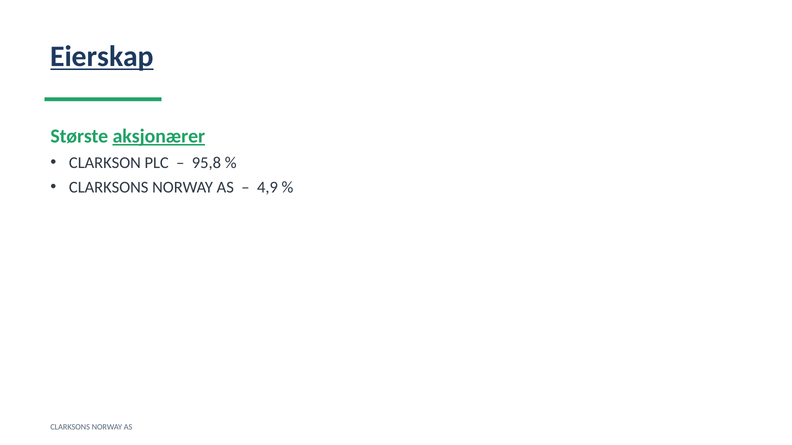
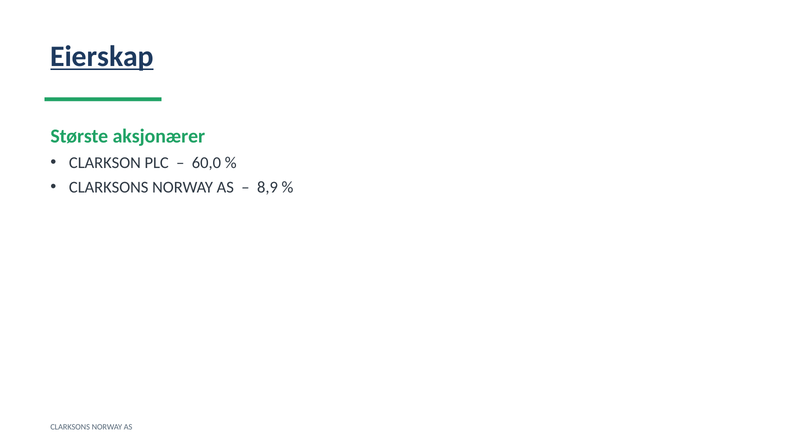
aksjonærer underline: present -> none (159, 136)
95,8: 95,8 -> 60,0 (206, 163)
4,9: 4,9 -> 8,9 (267, 188)
